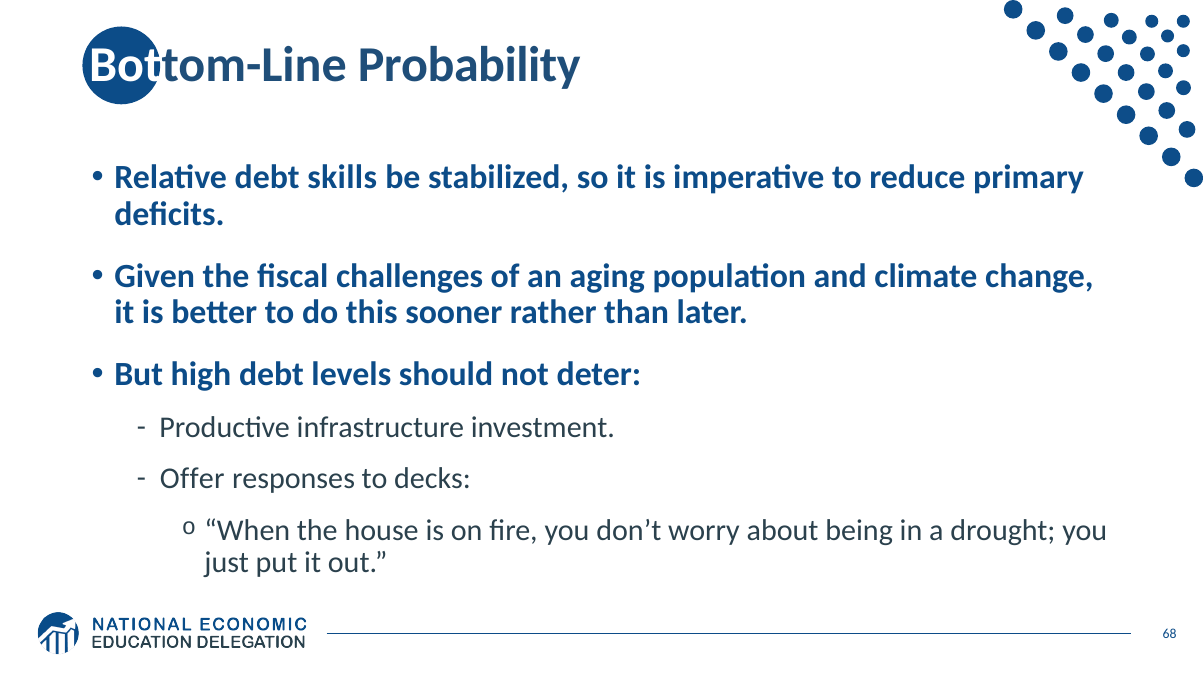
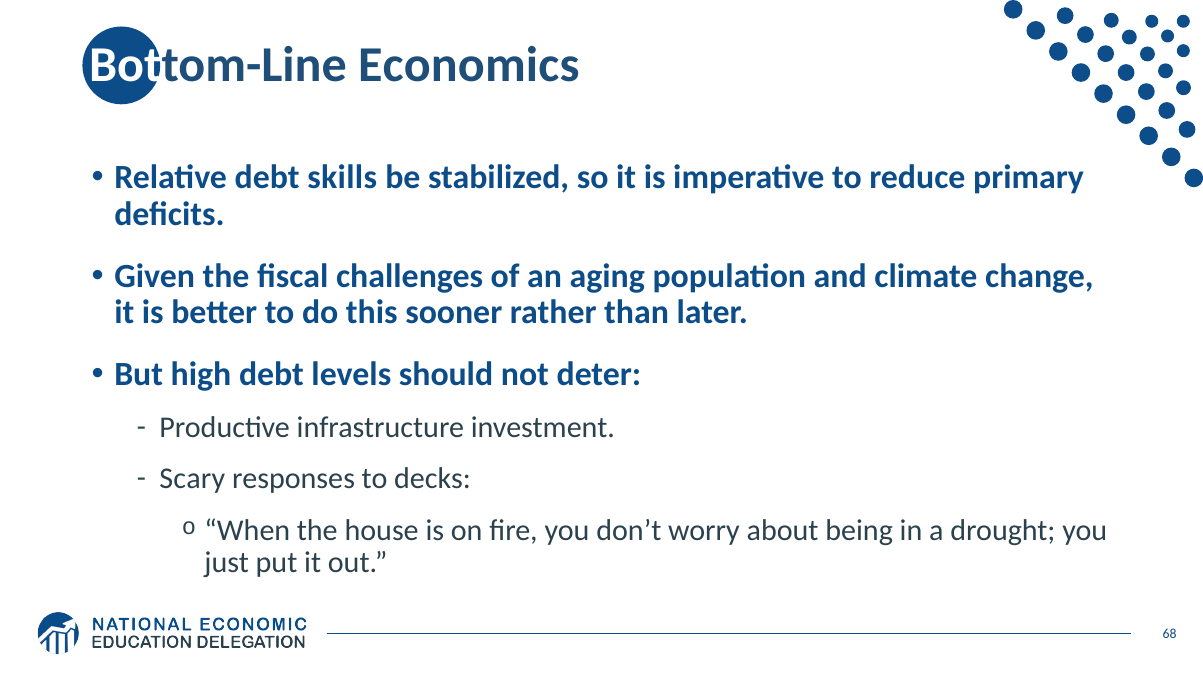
Probability: Probability -> Economics (469, 65)
Offer: Offer -> Scary (192, 479)
